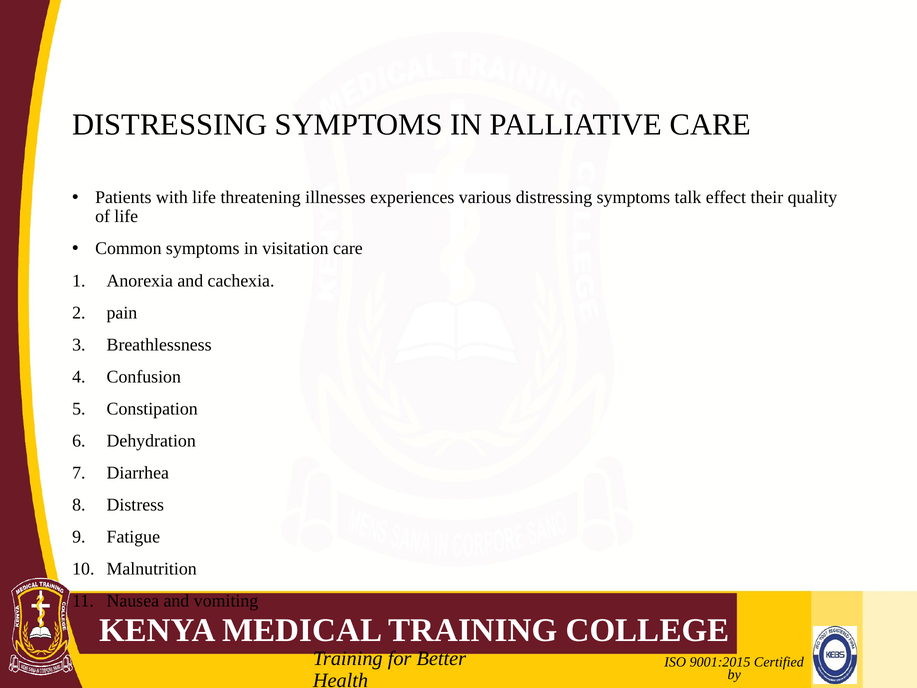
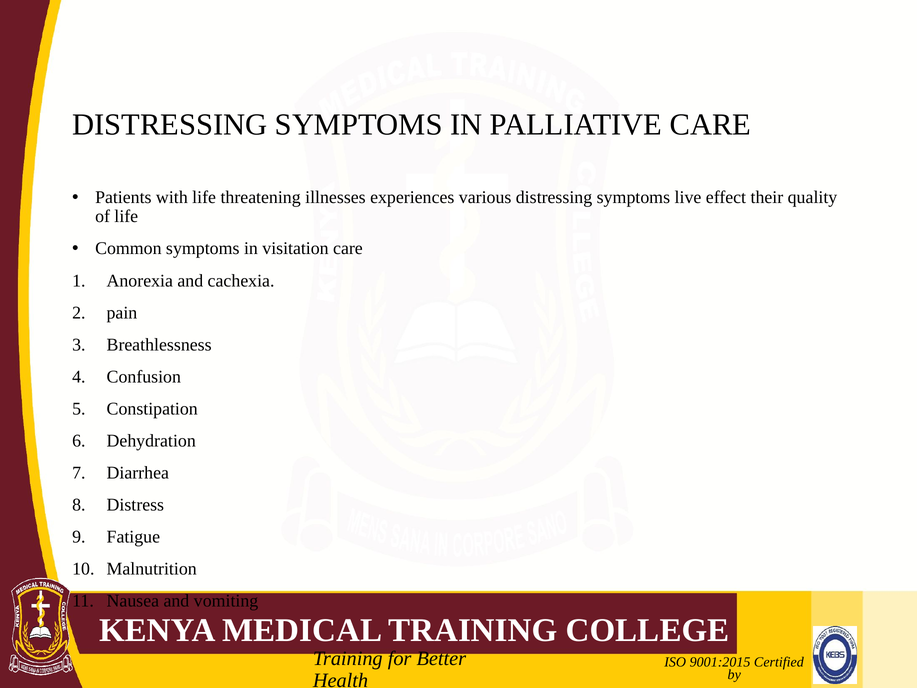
talk: talk -> live (688, 197)
